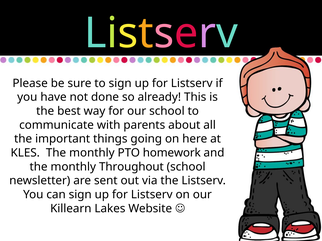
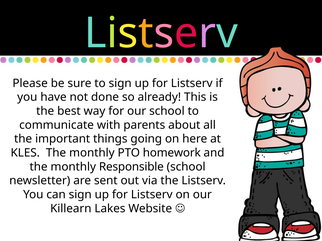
Throughout: Throughout -> Responsible (131, 167)
